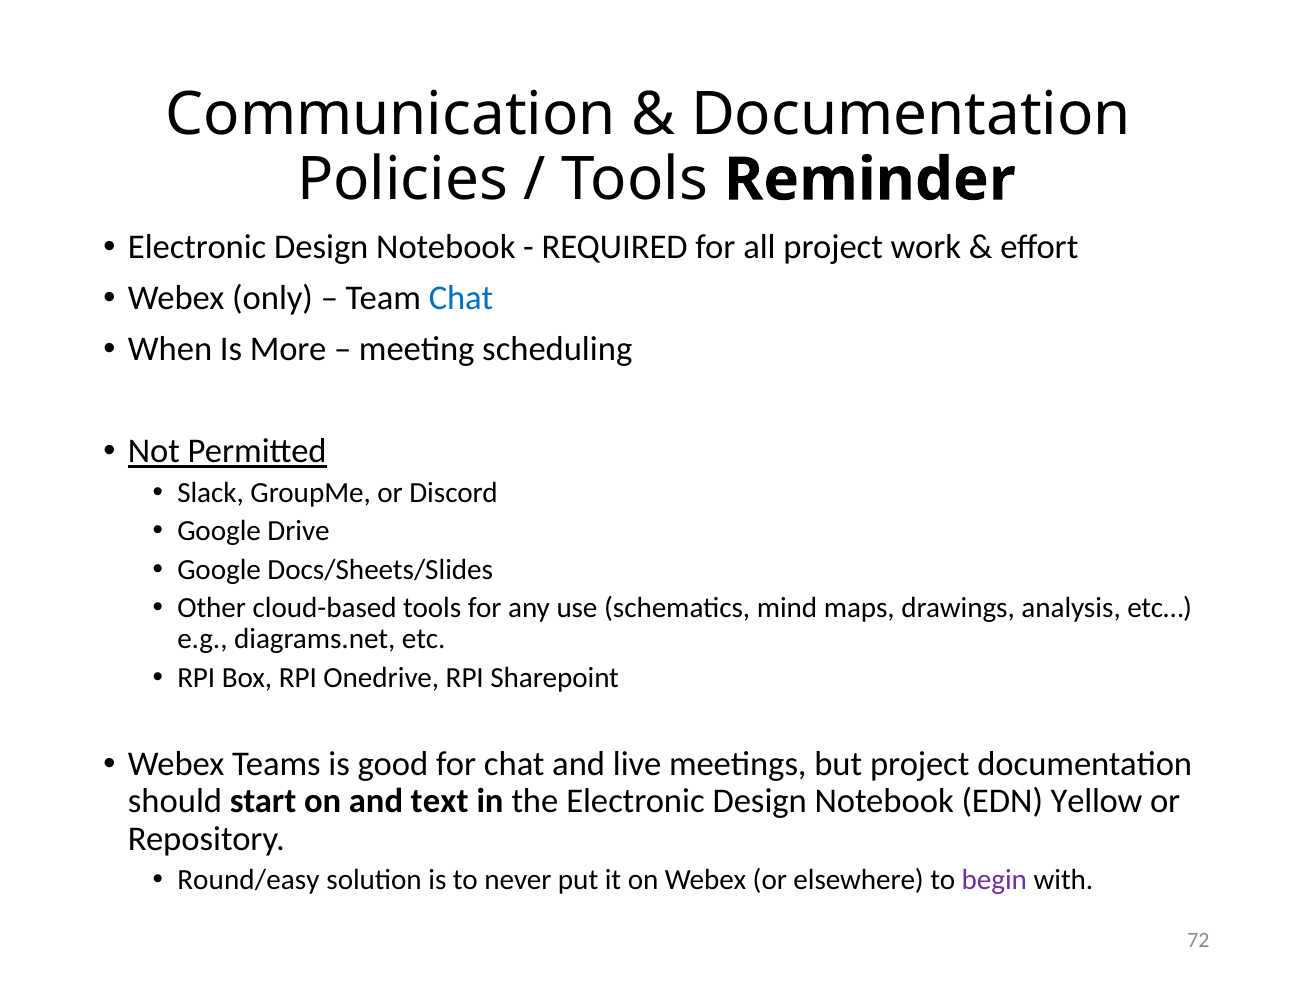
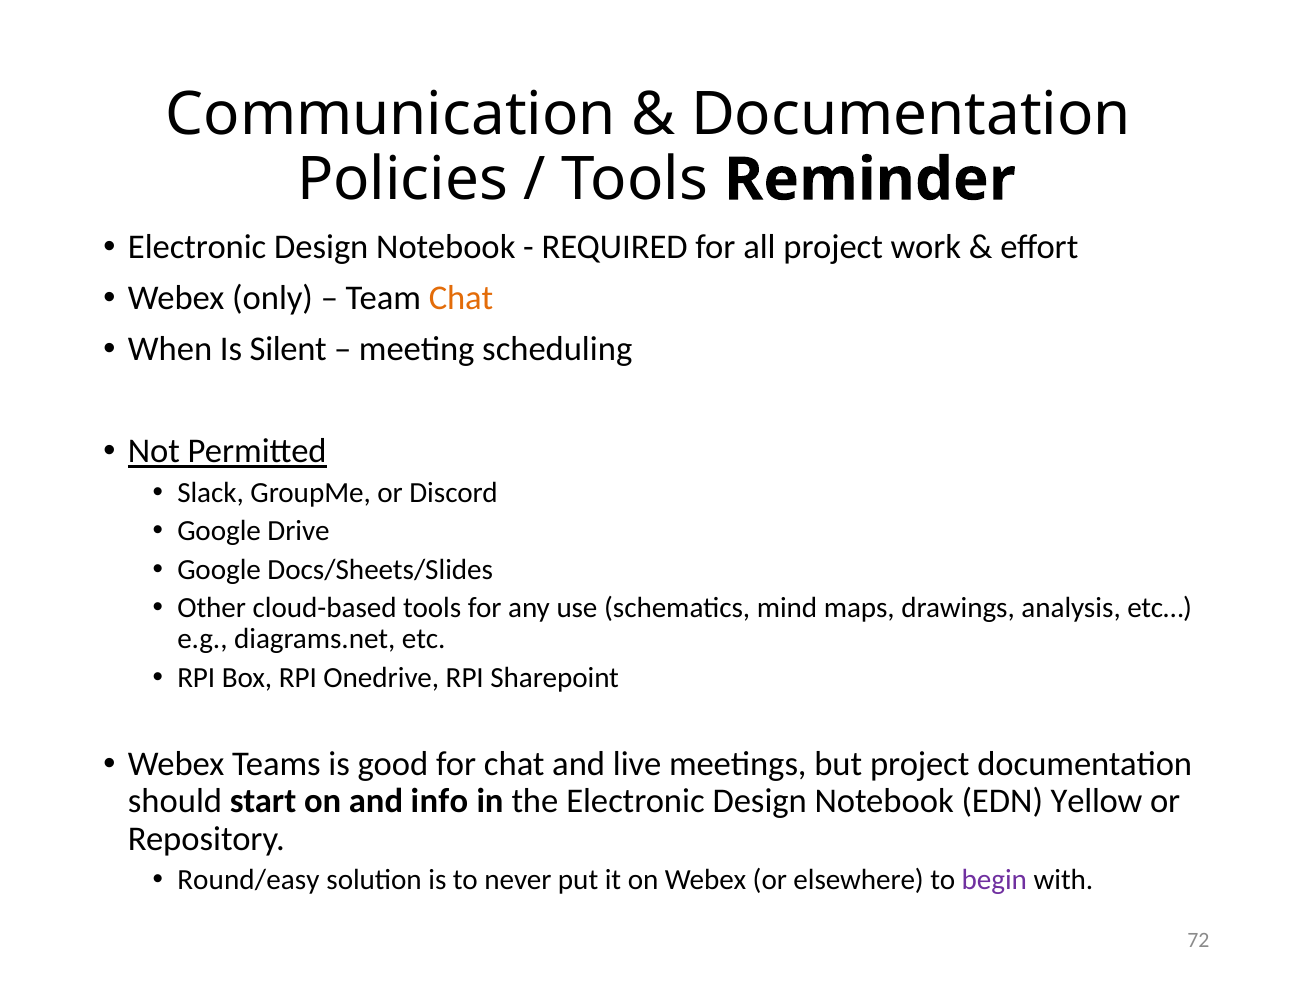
Chat colour: blue -> orange (461, 298)
More: More -> Silent (288, 349)
text: text -> info (440, 801)
